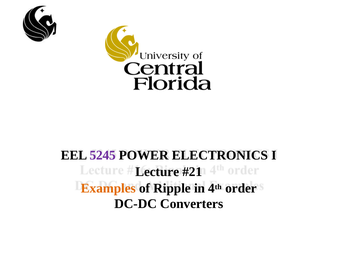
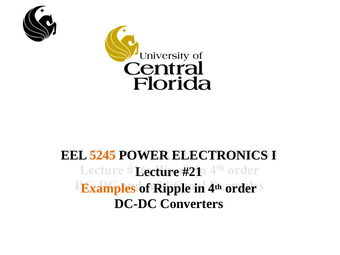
5245 colour: purple -> orange (103, 155)
